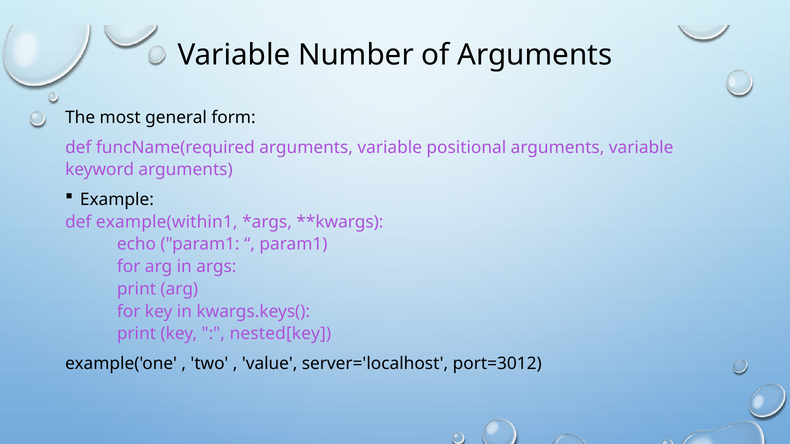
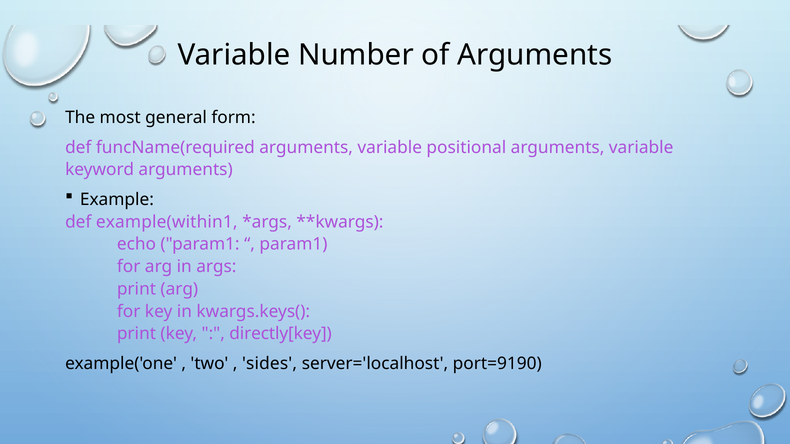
nested[key: nested[key -> directly[key (281, 334)
value: value -> sides (270, 364)
port=3012: port=3012 -> port=9190 (497, 364)
